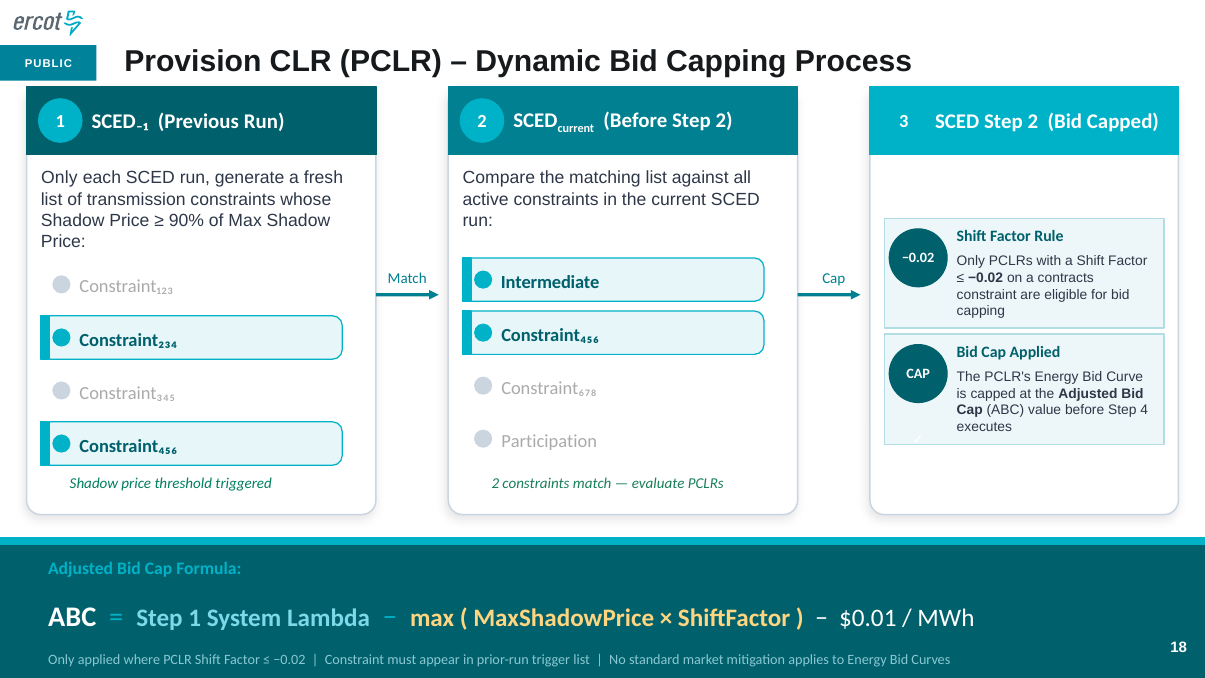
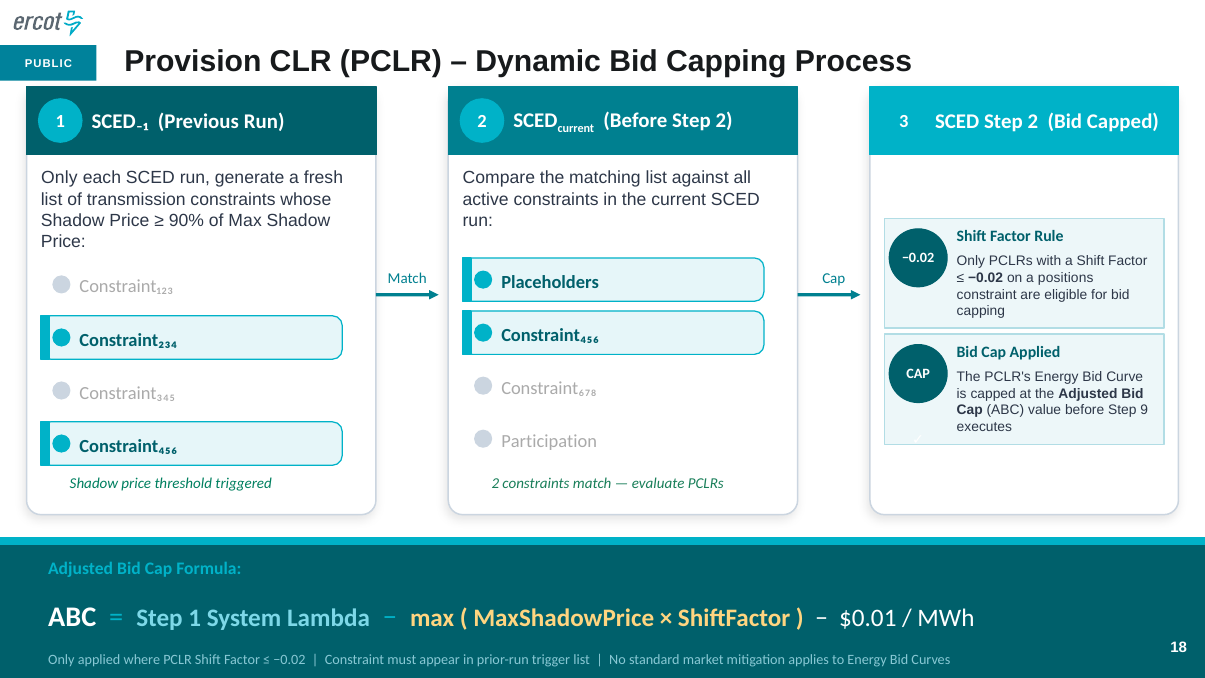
contracts: contracts -> positions (1066, 278)
Intermediate: Intermediate -> Placeholders (550, 282)
4: 4 -> 9 (1144, 410)
